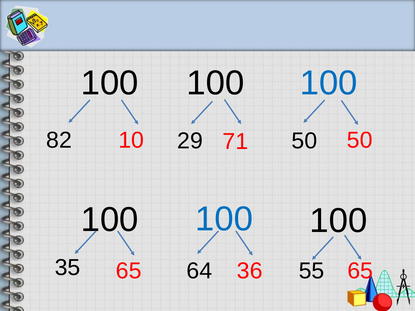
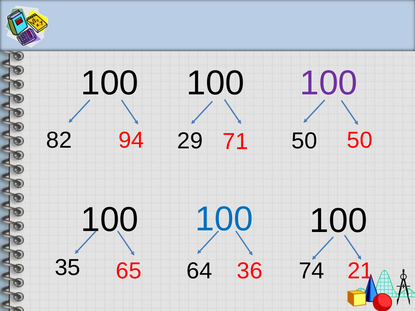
100 colour: blue -> purple (329, 83)
10: 10 -> 94 (131, 140)
55: 55 -> 74 (311, 271)
36 65: 65 -> 21 (360, 271)
